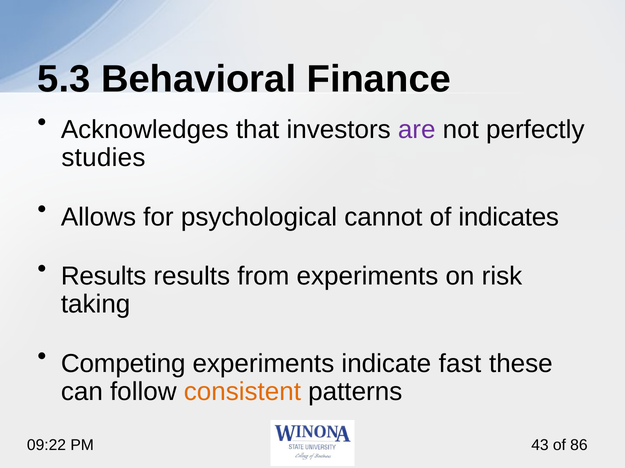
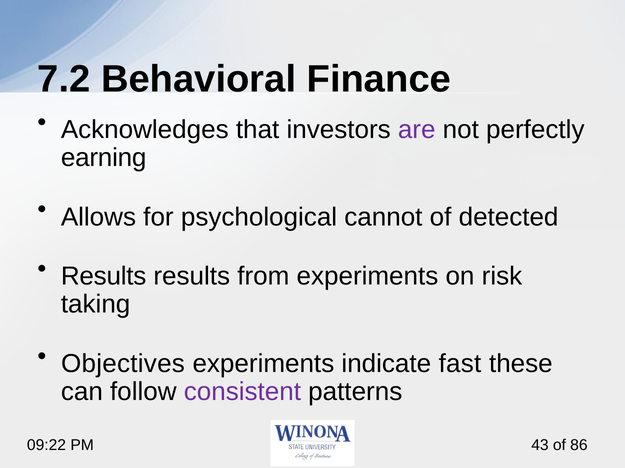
5.3: 5.3 -> 7.2 (64, 79)
studies: studies -> earning (104, 158)
indicates: indicates -> detected (509, 217)
Competing: Competing -> Objectives (123, 364)
consistent colour: orange -> purple (242, 392)
